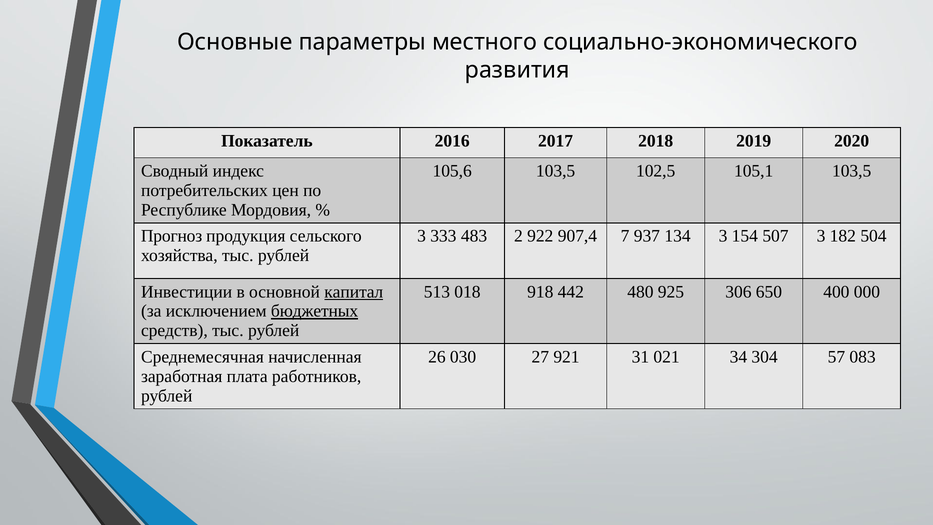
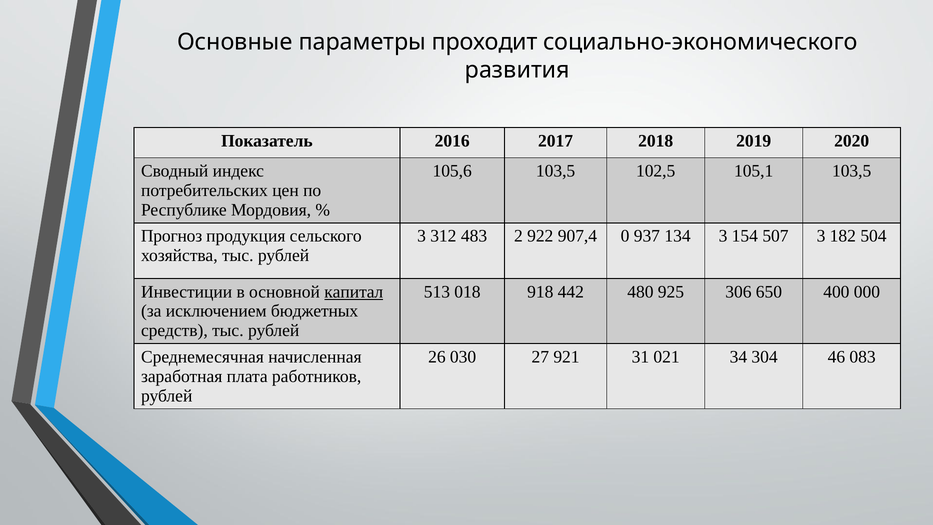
местного: местного -> проходит (485, 42)
333: 333 -> 312 (443, 236)
7: 7 -> 0 (625, 236)
бюджетных underline: present -> none (315, 311)
57: 57 -> 46 (836, 357)
